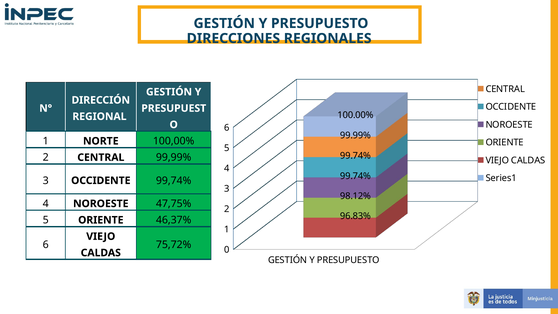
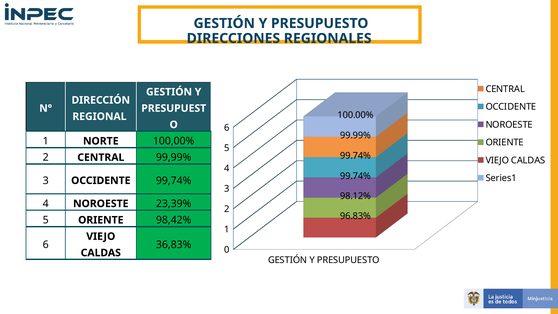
47,75%: 47,75% -> 23,39% (174, 204)
46,37%: 46,37% -> 98,42% (174, 220)
75,72%: 75,72% -> 36,83% (174, 245)
